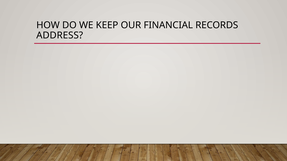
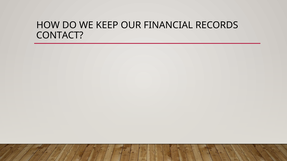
ADDRESS: ADDRESS -> CONTACT (60, 35)
